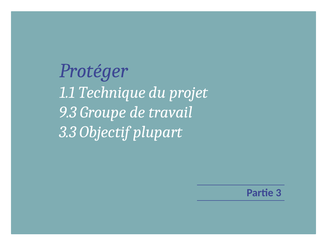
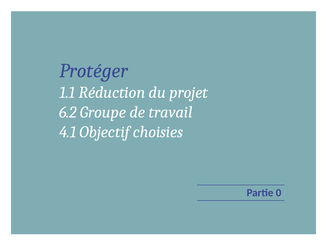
Technique: Technique -> Réduction (112, 92)
9.3: 9.3 -> 6.2 (68, 112)
3.3: 3.3 -> 4.1 (68, 131)
plupart: plupart -> choisies (158, 131)
3: 3 -> 0 (279, 192)
